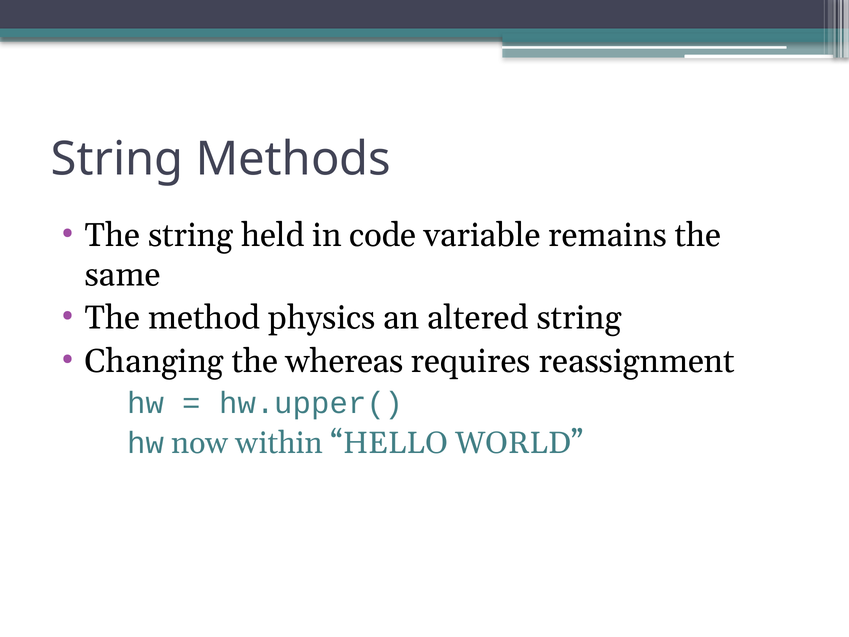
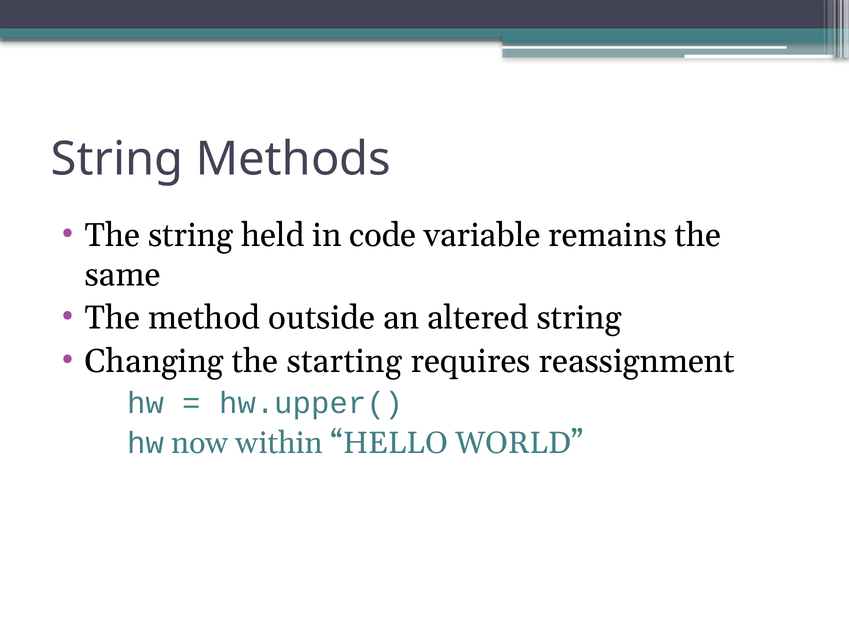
physics: physics -> outside (322, 318)
whereas: whereas -> starting (344, 361)
